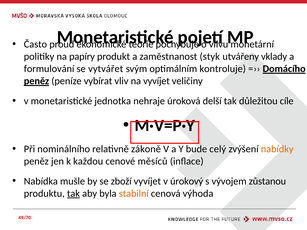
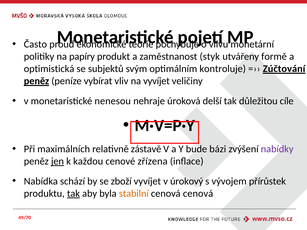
vklady: vklady -> formě (274, 57)
formulování: formulování -> optimistická (49, 69)
vytvářet: vytvářet -> subjektů (106, 69)
Domácího: Domácího -> Zúčtování (284, 69)
jednotka: jednotka -> nenesou (113, 101)
nominálního: nominálního -> maximálních (64, 149)
zákoně: zákoně -> zástavě (146, 149)
celý: celý -> bázi (218, 149)
nabídky colour: orange -> purple (277, 149)
jen underline: none -> present (57, 161)
měsíců: měsíců -> zřízena (153, 161)
mušle: mušle -> schází (73, 181)
zůstanou: zůstanou -> přírůstek (267, 181)
cenová výhoda: výhoda -> cenová (198, 194)
